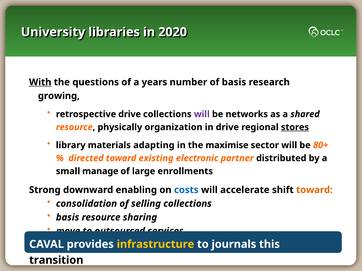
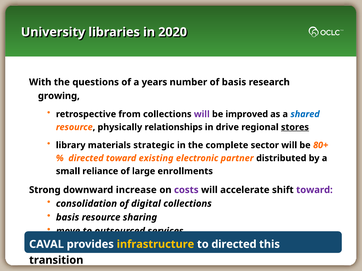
With underline: present -> none (40, 82)
retrospective drive: drive -> from (130, 114)
networks: networks -> improved (247, 114)
shared colour: black -> blue (305, 114)
organization: organization -> relationships (174, 127)
adapting: adapting -> strategic (154, 145)
maximise: maximise -> complete (227, 145)
manage: manage -> reliance (100, 172)
enabling: enabling -> increase (136, 190)
costs colour: blue -> purple (186, 190)
toward colour: orange -> purple (314, 190)
selling: selling -> digital (146, 204)
to journals: journals -> directed (234, 245)
